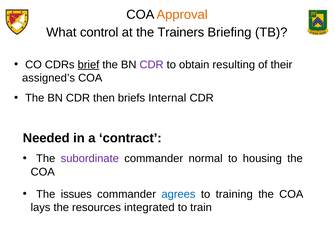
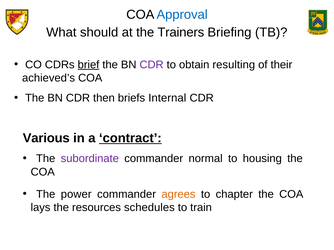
Approval colour: orange -> blue (182, 15)
control: control -> should (99, 32)
assigned’s: assigned’s -> achieved’s (49, 78)
Needed: Needed -> Various (46, 138)
contract underline: none -> present (130, 138)
issues: issues -> power (76, 194)
agrees colour: blue -> orange (178, 194)
training: training -> chapter (234, 194)
integrated: integrated -> schedules (149, 208)
